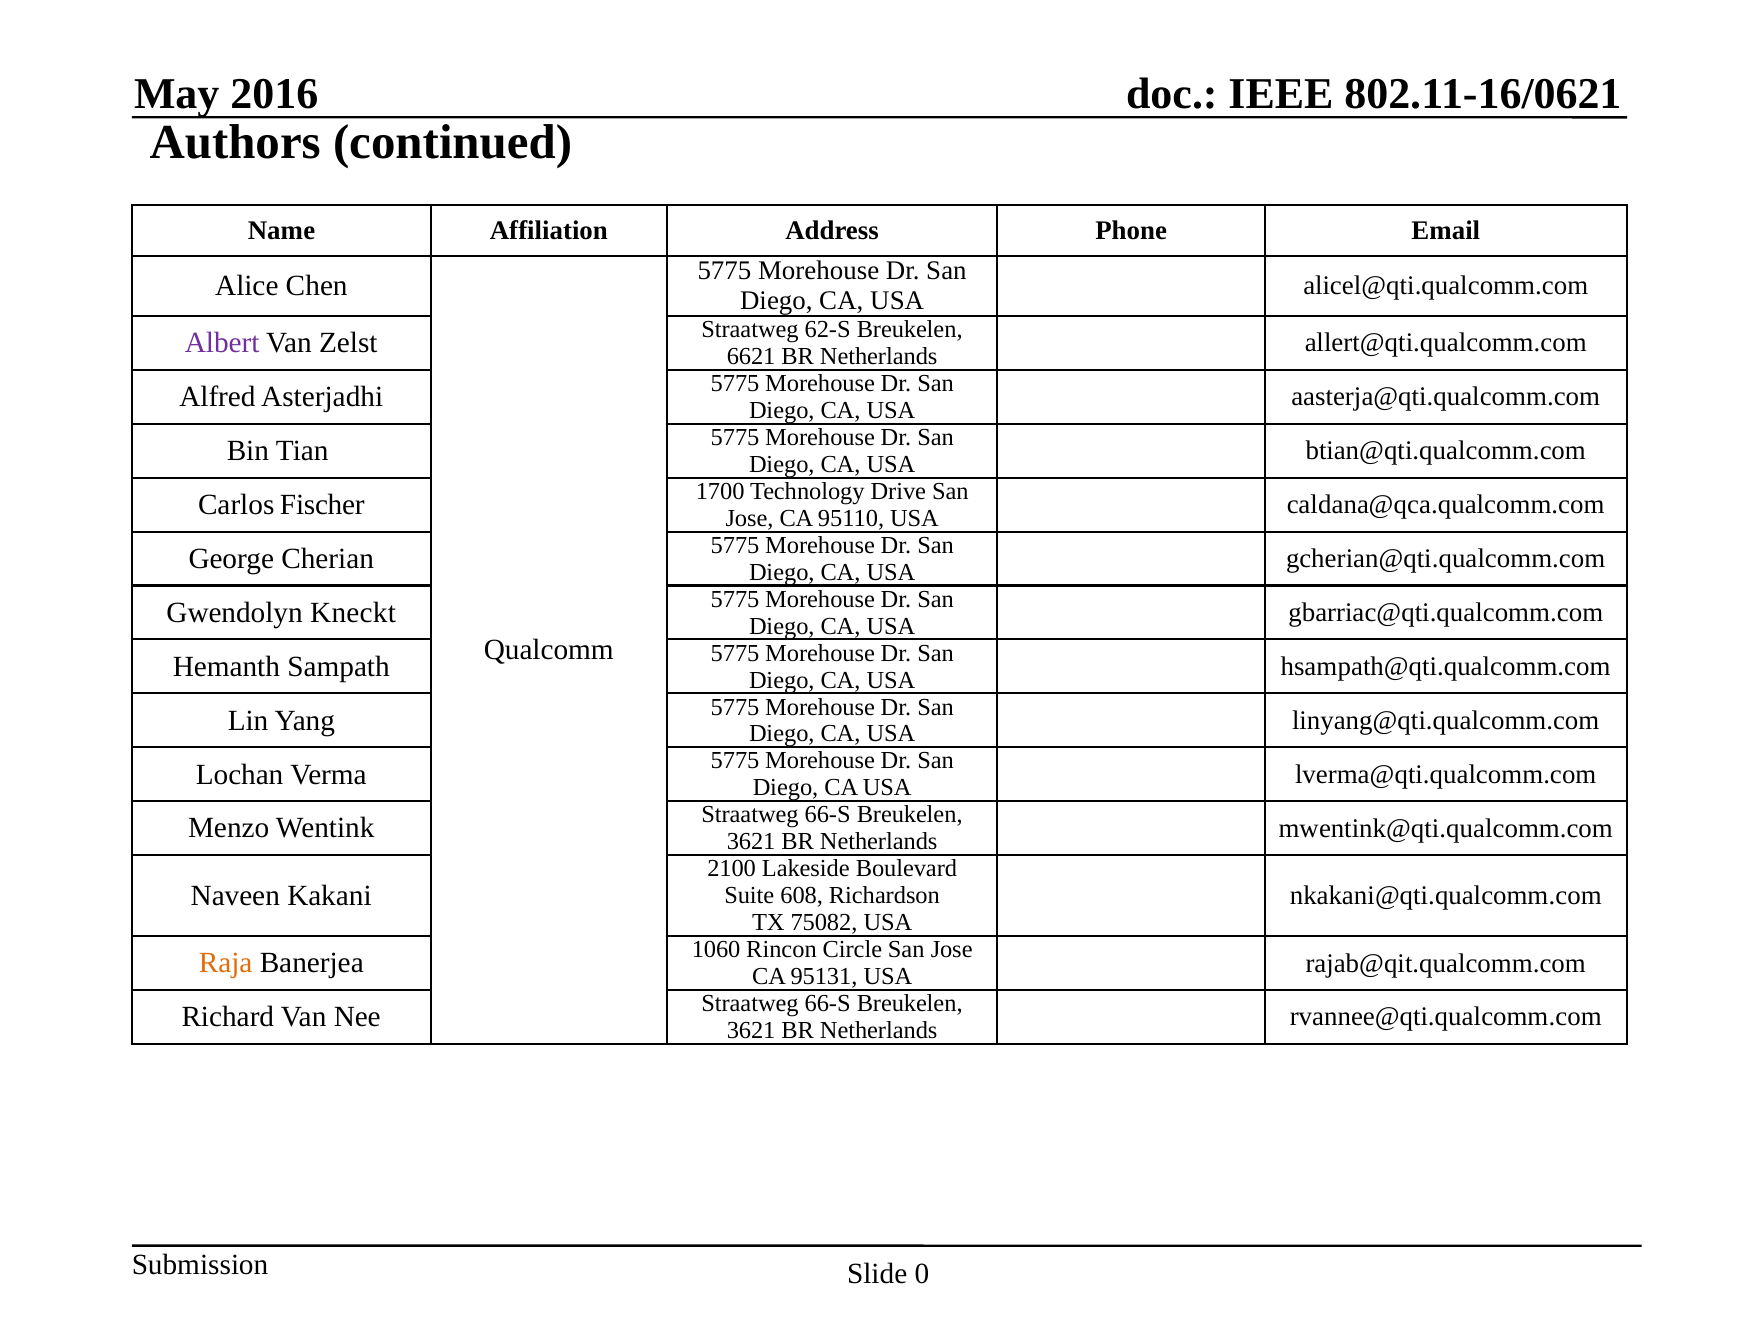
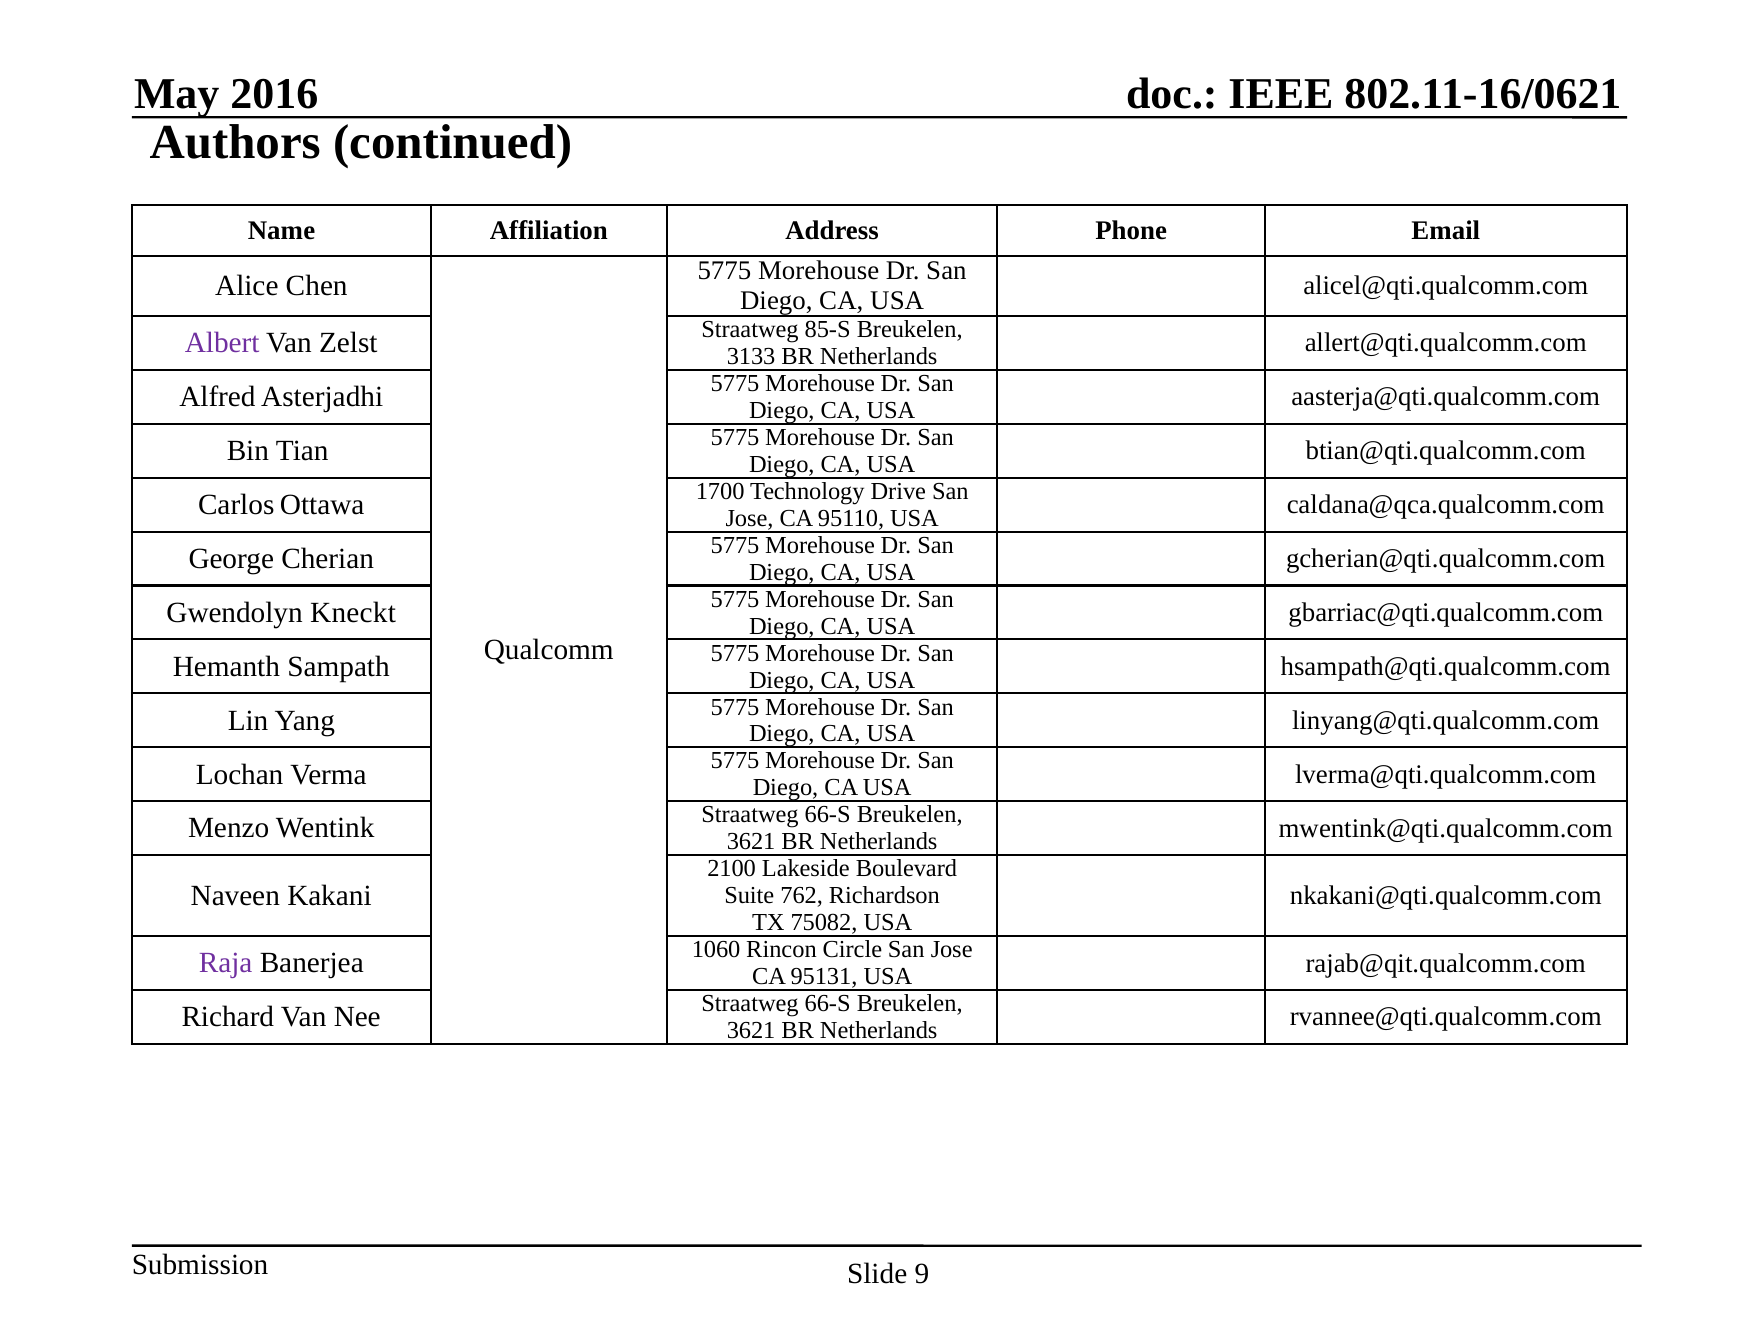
62-S: 62-S -> 85-S (828, 329)
6621: 6621 -> 3133 (751, 356)
Fischer: Fischer -> Ottawa (322, 505)
608: 608 -> 762 (802, 896)
Raja colour: orange -> purple (226, 963)
0: 0 -> 9 (922, 1274)
